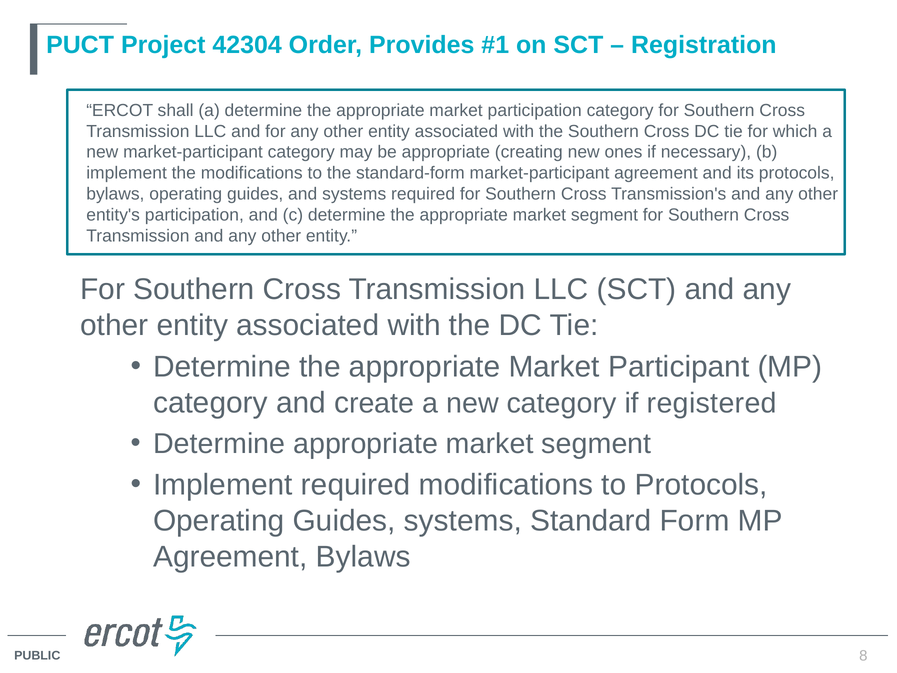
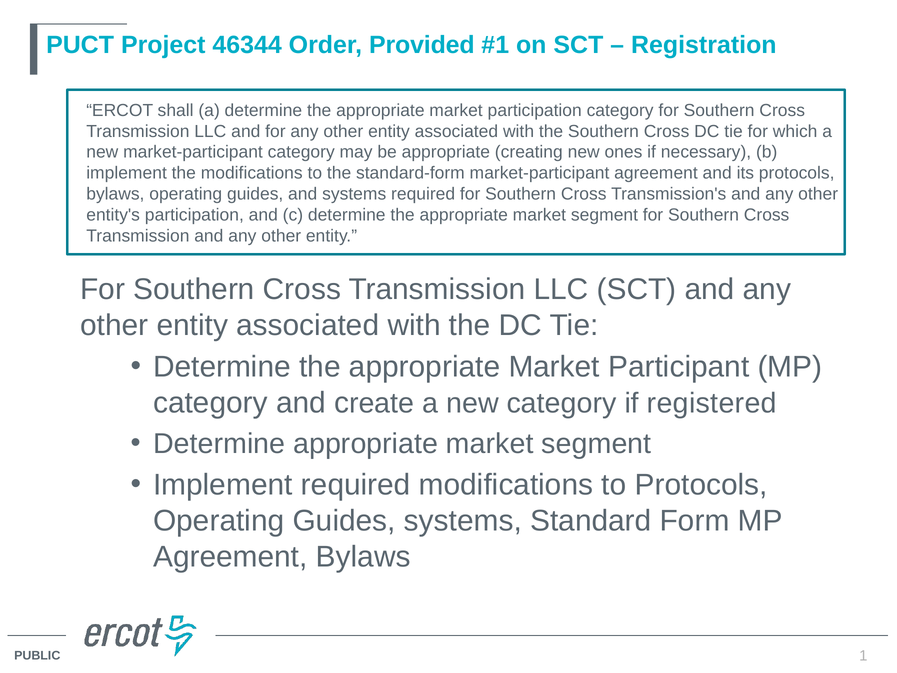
42304: 42304 -> 46344 (247, 45)
Provides: Provides -> Provided (422, 45)
8: 8 -> 1 (863, 655)
